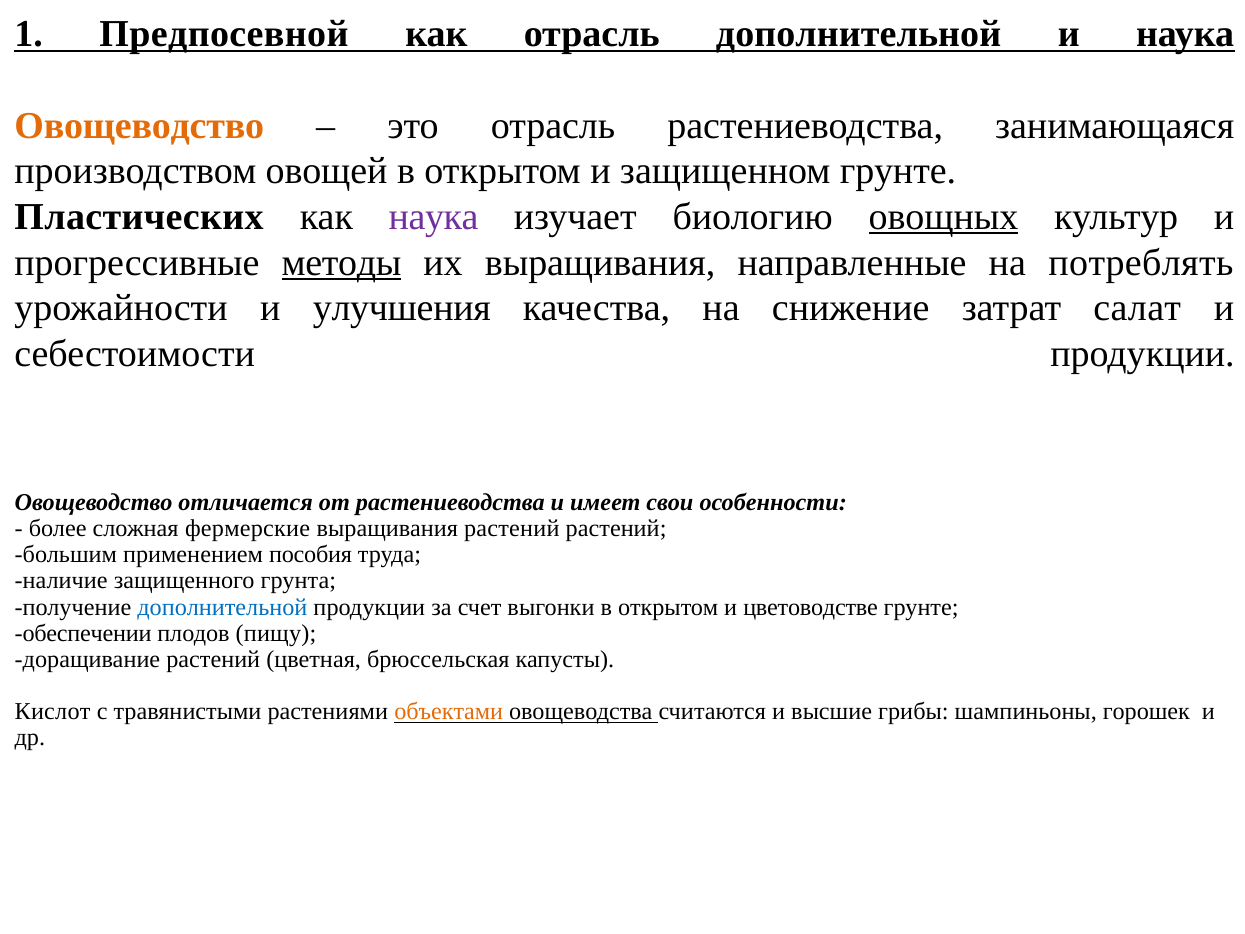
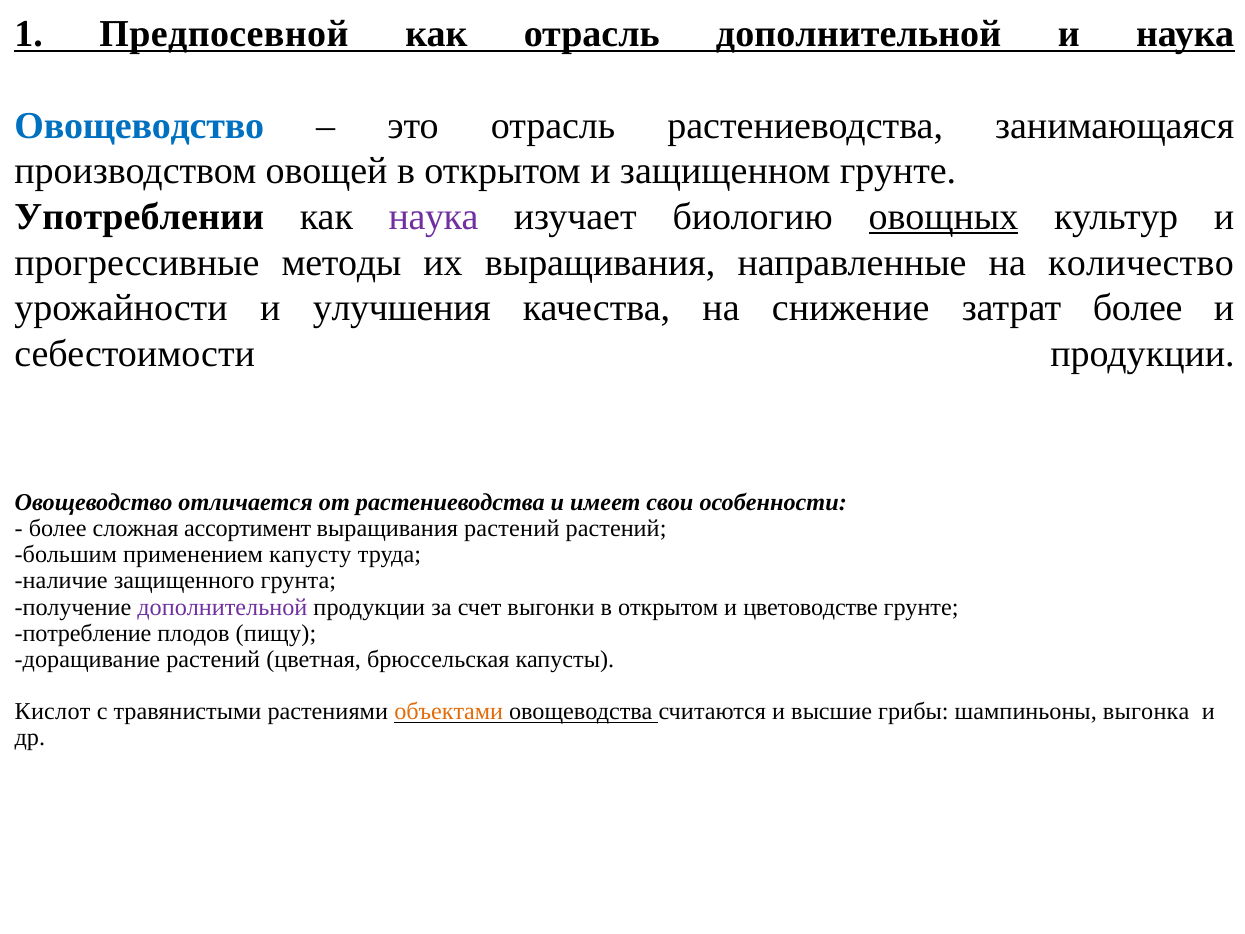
Овощеводство colour: orange -> blue (139, 126)
Пластических: Пластических -> Употреблении (139, 217)
методы underline: present -> none (341, 262)
потреблять: потреблять -> количество (1141, 262)
затрат салат: салат -> более (1138, 308)
фермерские: фермерские -> ассортимент (248, 528)
пособия: пособия -> капусту (310, 555)
дополнительной colour: blue -> purple (222, 607)
обеспечении: обеспечении -> потребление (83, 633)
горошек: горошек -> выгонка (1146, 712)
